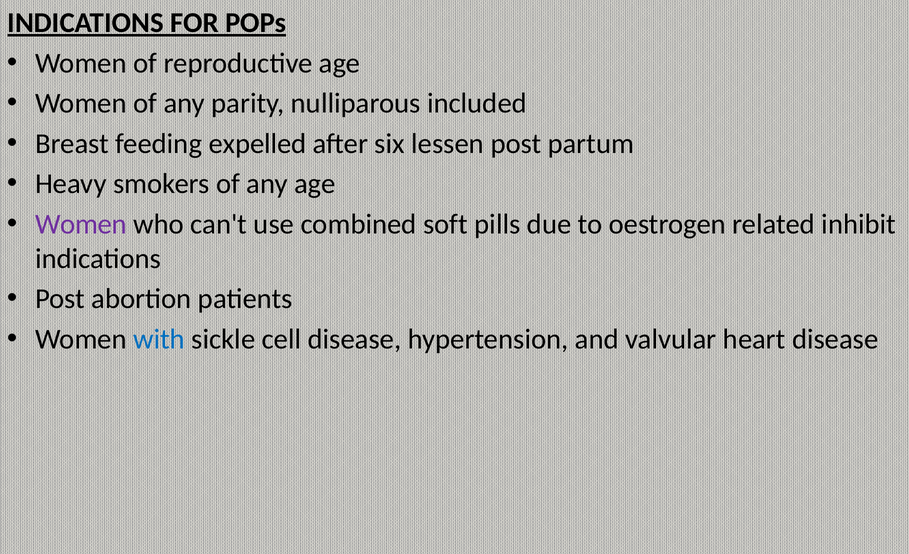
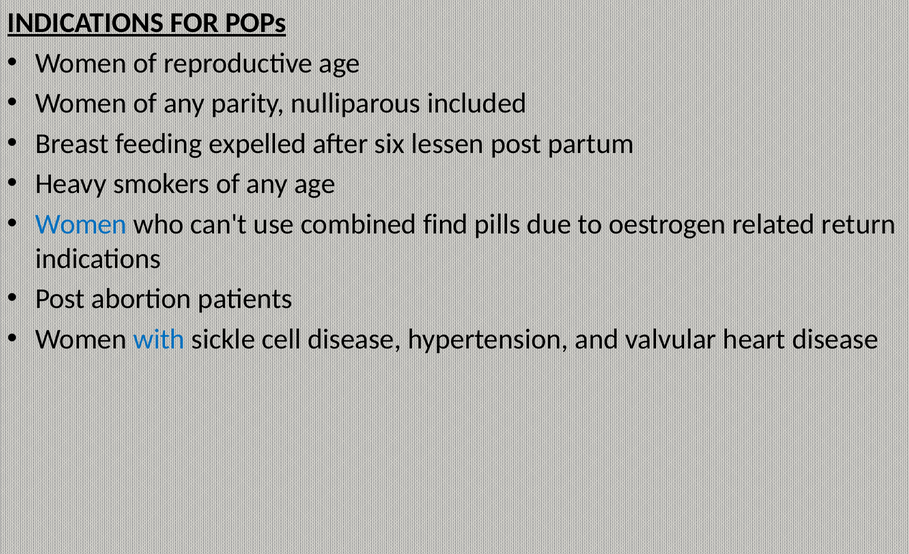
Women colour: purple -> blue (81, 224)
soft: soft -> find (446, 224)
inhibit: inhibit -> return (859, 224)
